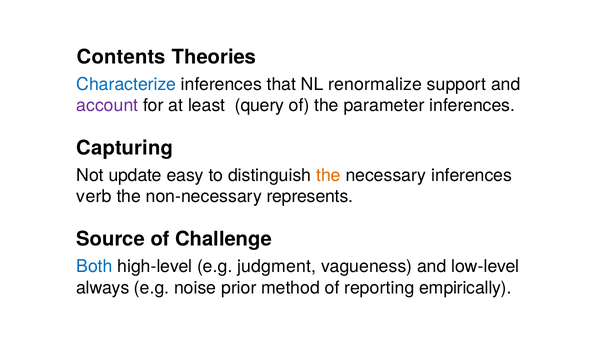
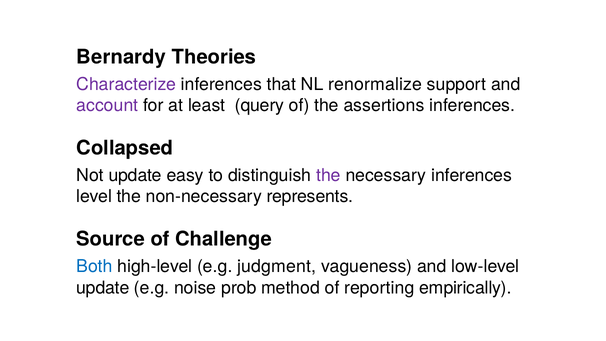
Contents: Contents -> Bernardy (121, 57)
Characterize colour: blue -> purple (126, 84)
parameter: parameter -> assertions (384, 106)
Capturing: Capturing -> Collapsed (125, 148)
the colour: orange -> purple (328, 175)
verb: verb -> level (94, 197)
always: always -> update (103, 288)
prior: prior -> prob (239, 288)
